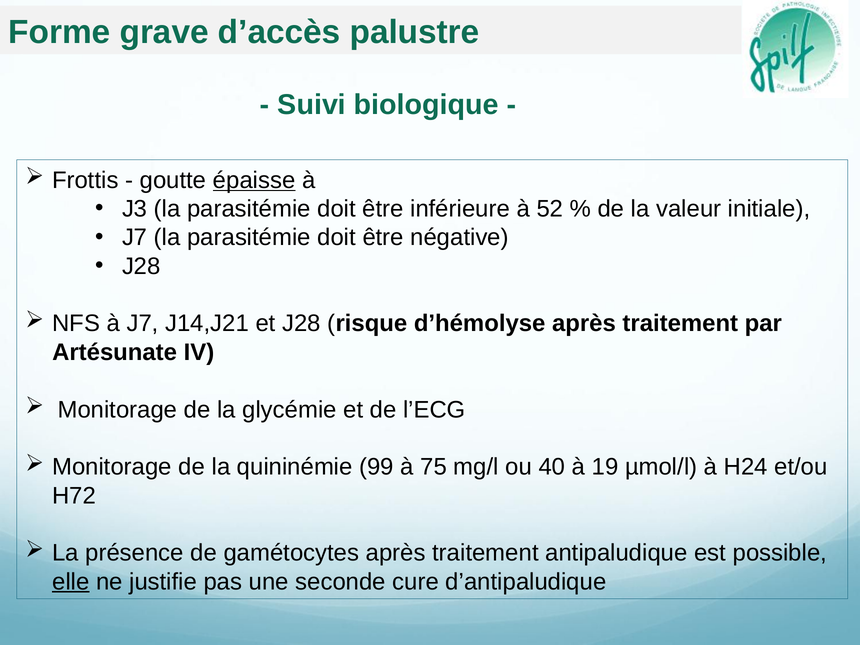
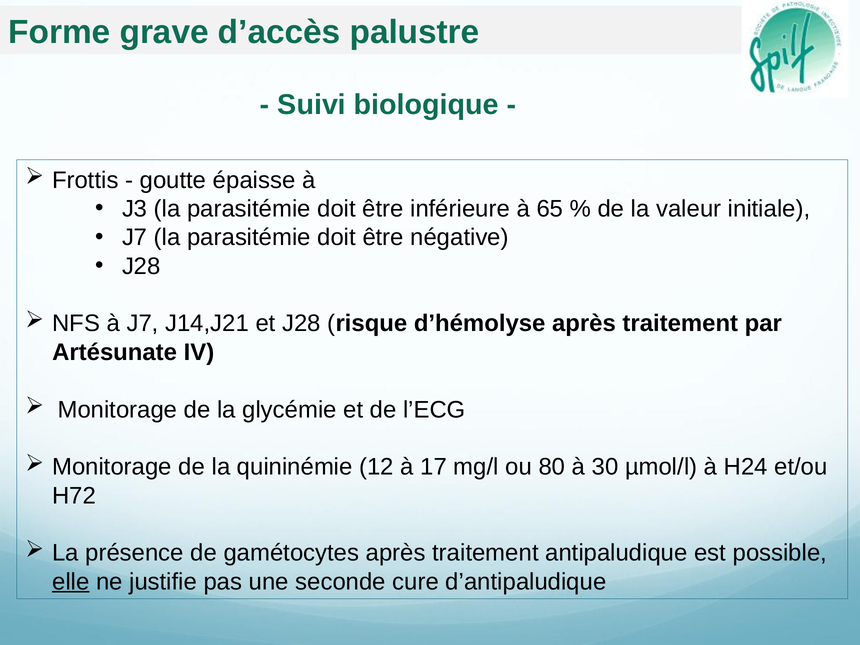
épaisse underline: present -> none (254, 180)
52: 52 -> 65 (550, 209)
99: 99 -> 12 (376, 467)
75: 75 -> 17 (434, 467)
40: 40 -> 80 (552, 467)
19: 19 -> 30 (605, 467)
